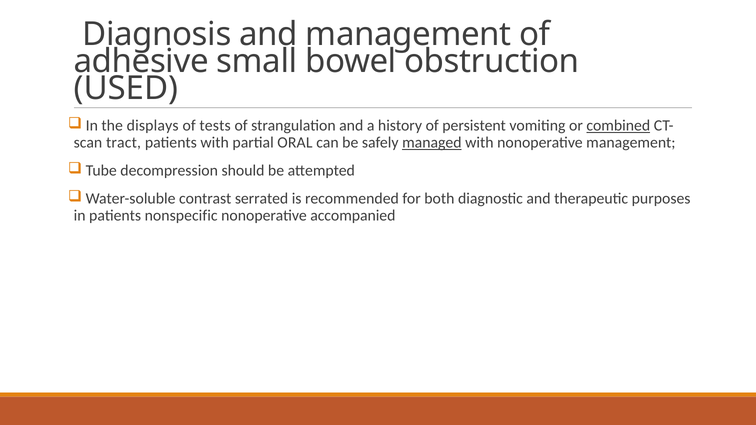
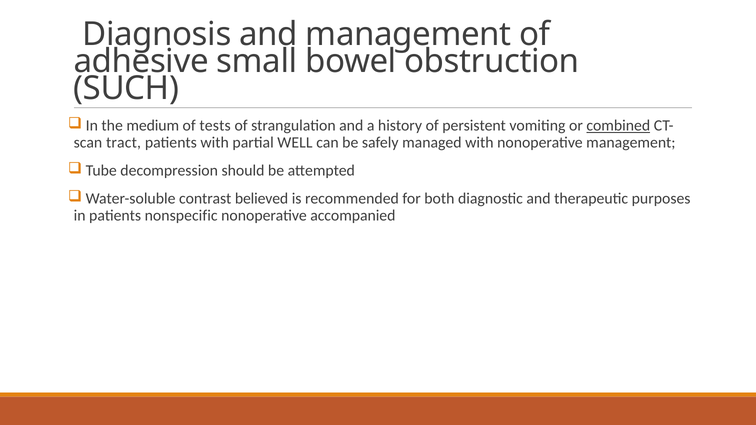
USED: USED -> SUCH (126, 89)
displays: displays -> medium (153, 126)
ORAL: ORAL -> WELL (295, 143)
managed underline: present -> none (432, 143)
serrated: serrated -> believed (262, 199)
